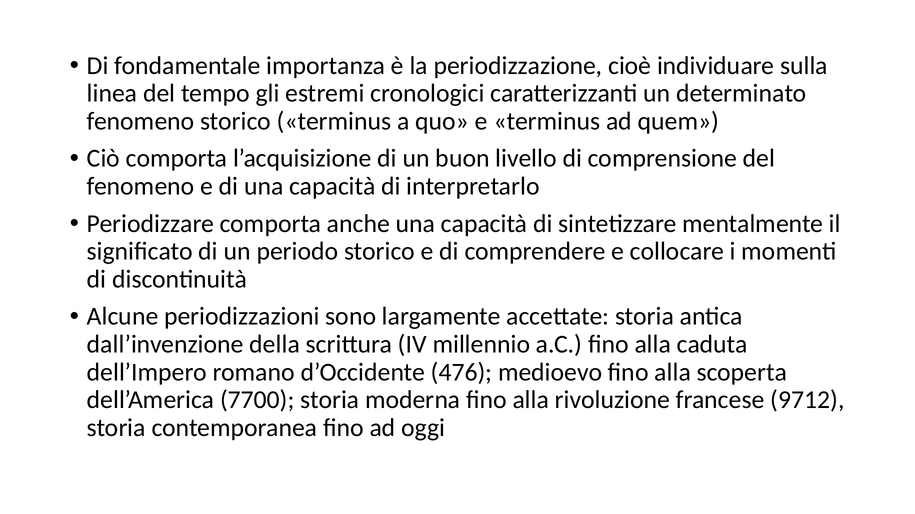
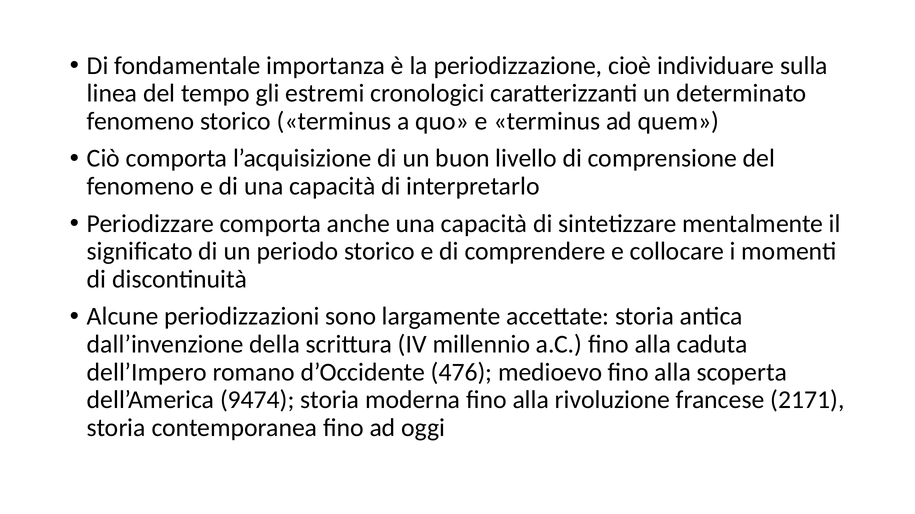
7700: 7700 -> 9474 (257, 400)
9712: 9712 -> 2171 (807, 400)
